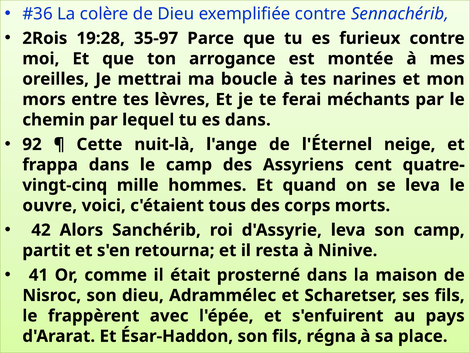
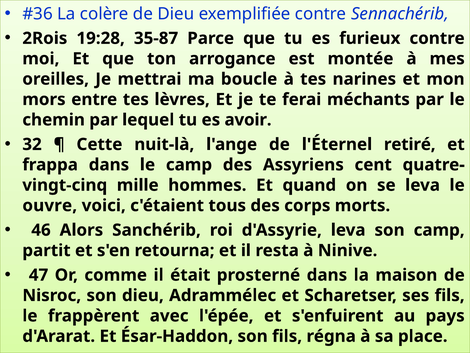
35-97: 35-97 -> 35-87 (156, 38)
es dans: dans -> avoir (248, 120)
92: 92 -> 32 (32, 144)
neige: neige -> retiré (410, 144)
42: 42 -> 46 (41, 230)
41: 41 -> 47 (39, 275)
